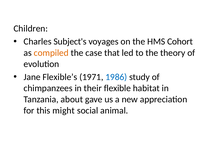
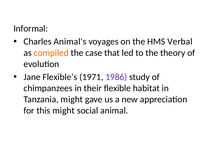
Children: Children -> Informal (31, 29)
Subject's: Subject's -> Animal's (70, 42)
Cohort: Cohort -> Verbal (180, 42)
1986 colour: blue -> purple (116, 77)
Tanzania about: about -> might (72, 99)
